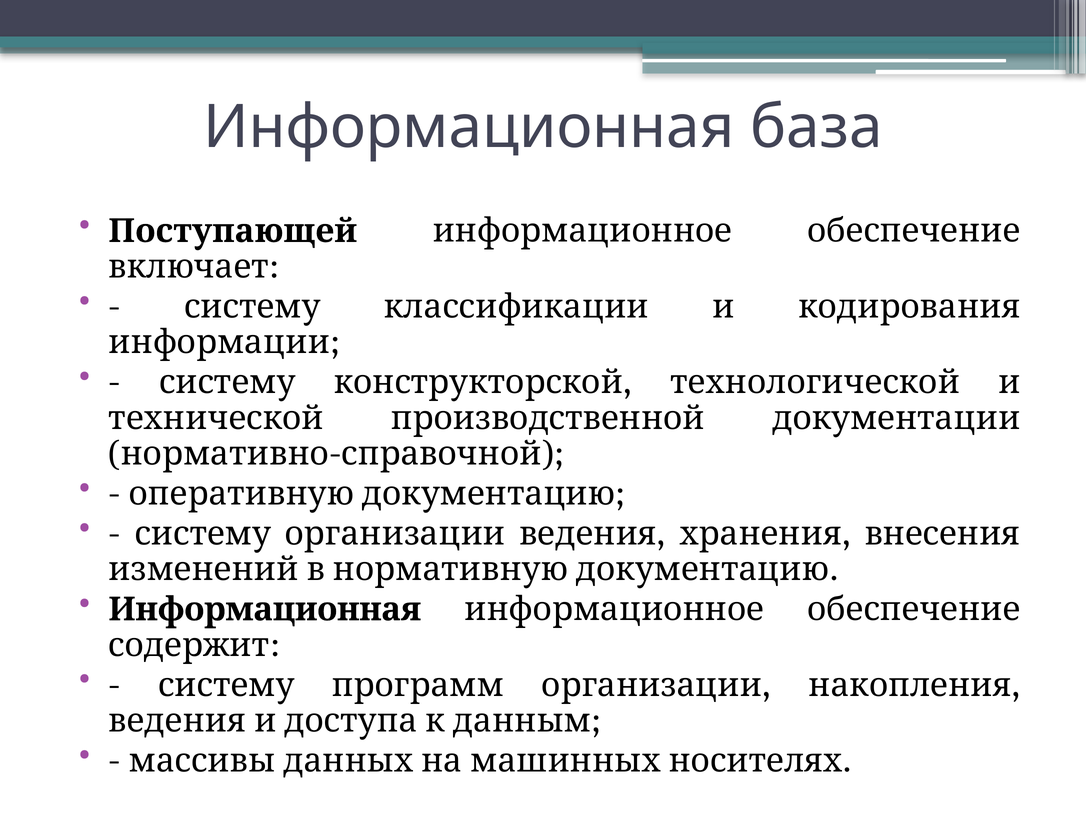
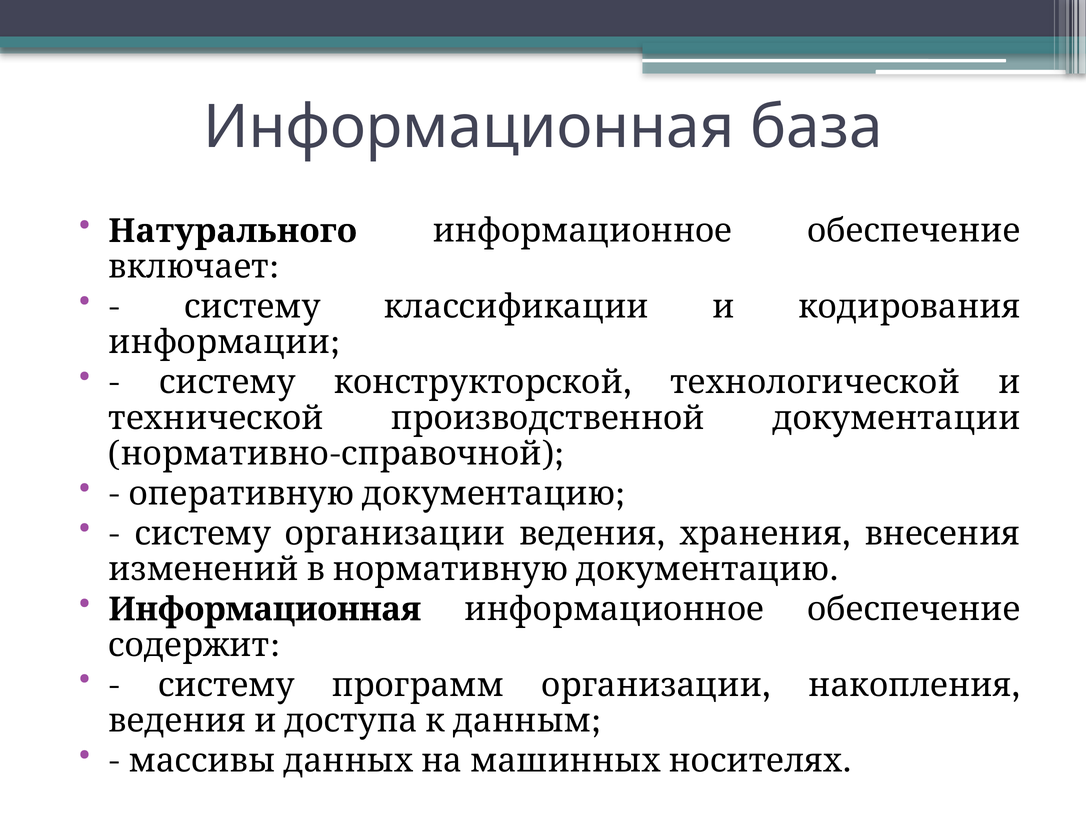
Поступающей: Поступающей -> Натурального (233, 231)
